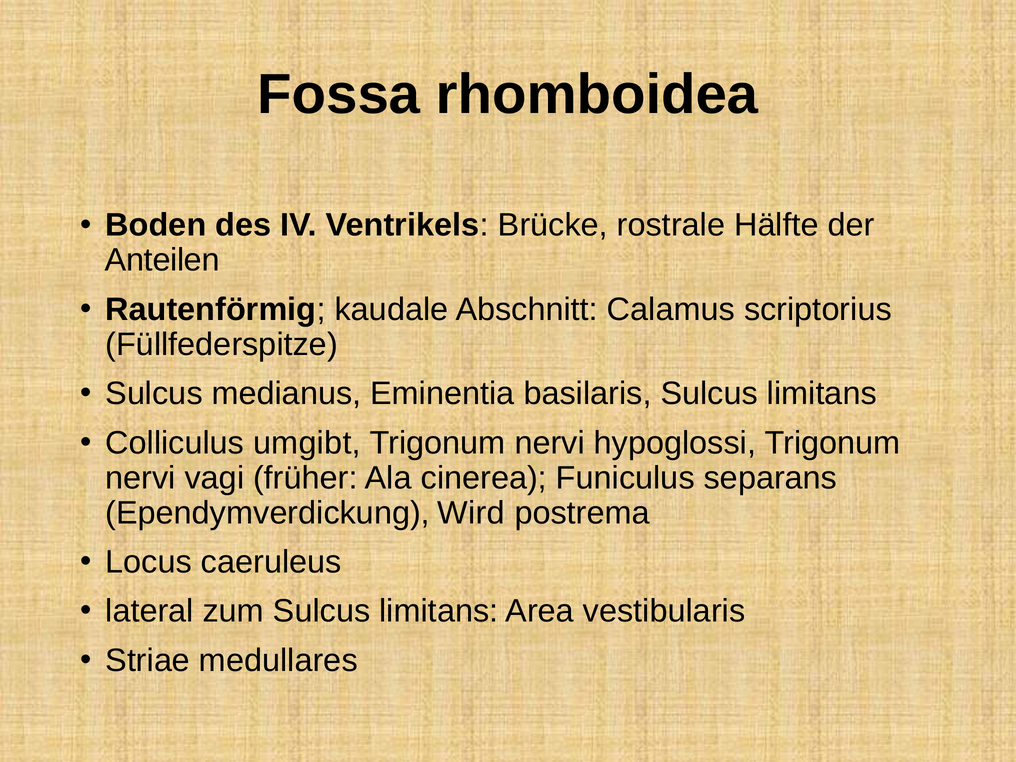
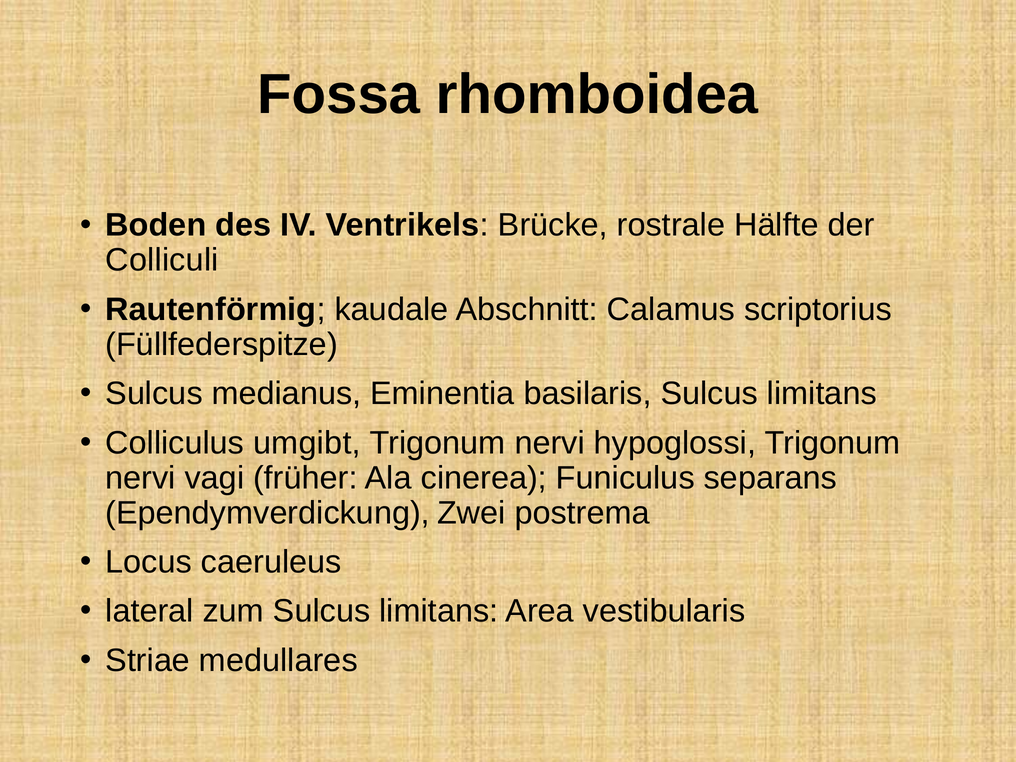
Anteilen: Anteilen -> Colliculi (162, 260)
Wird: Wird -> Zwei (471, 513)
